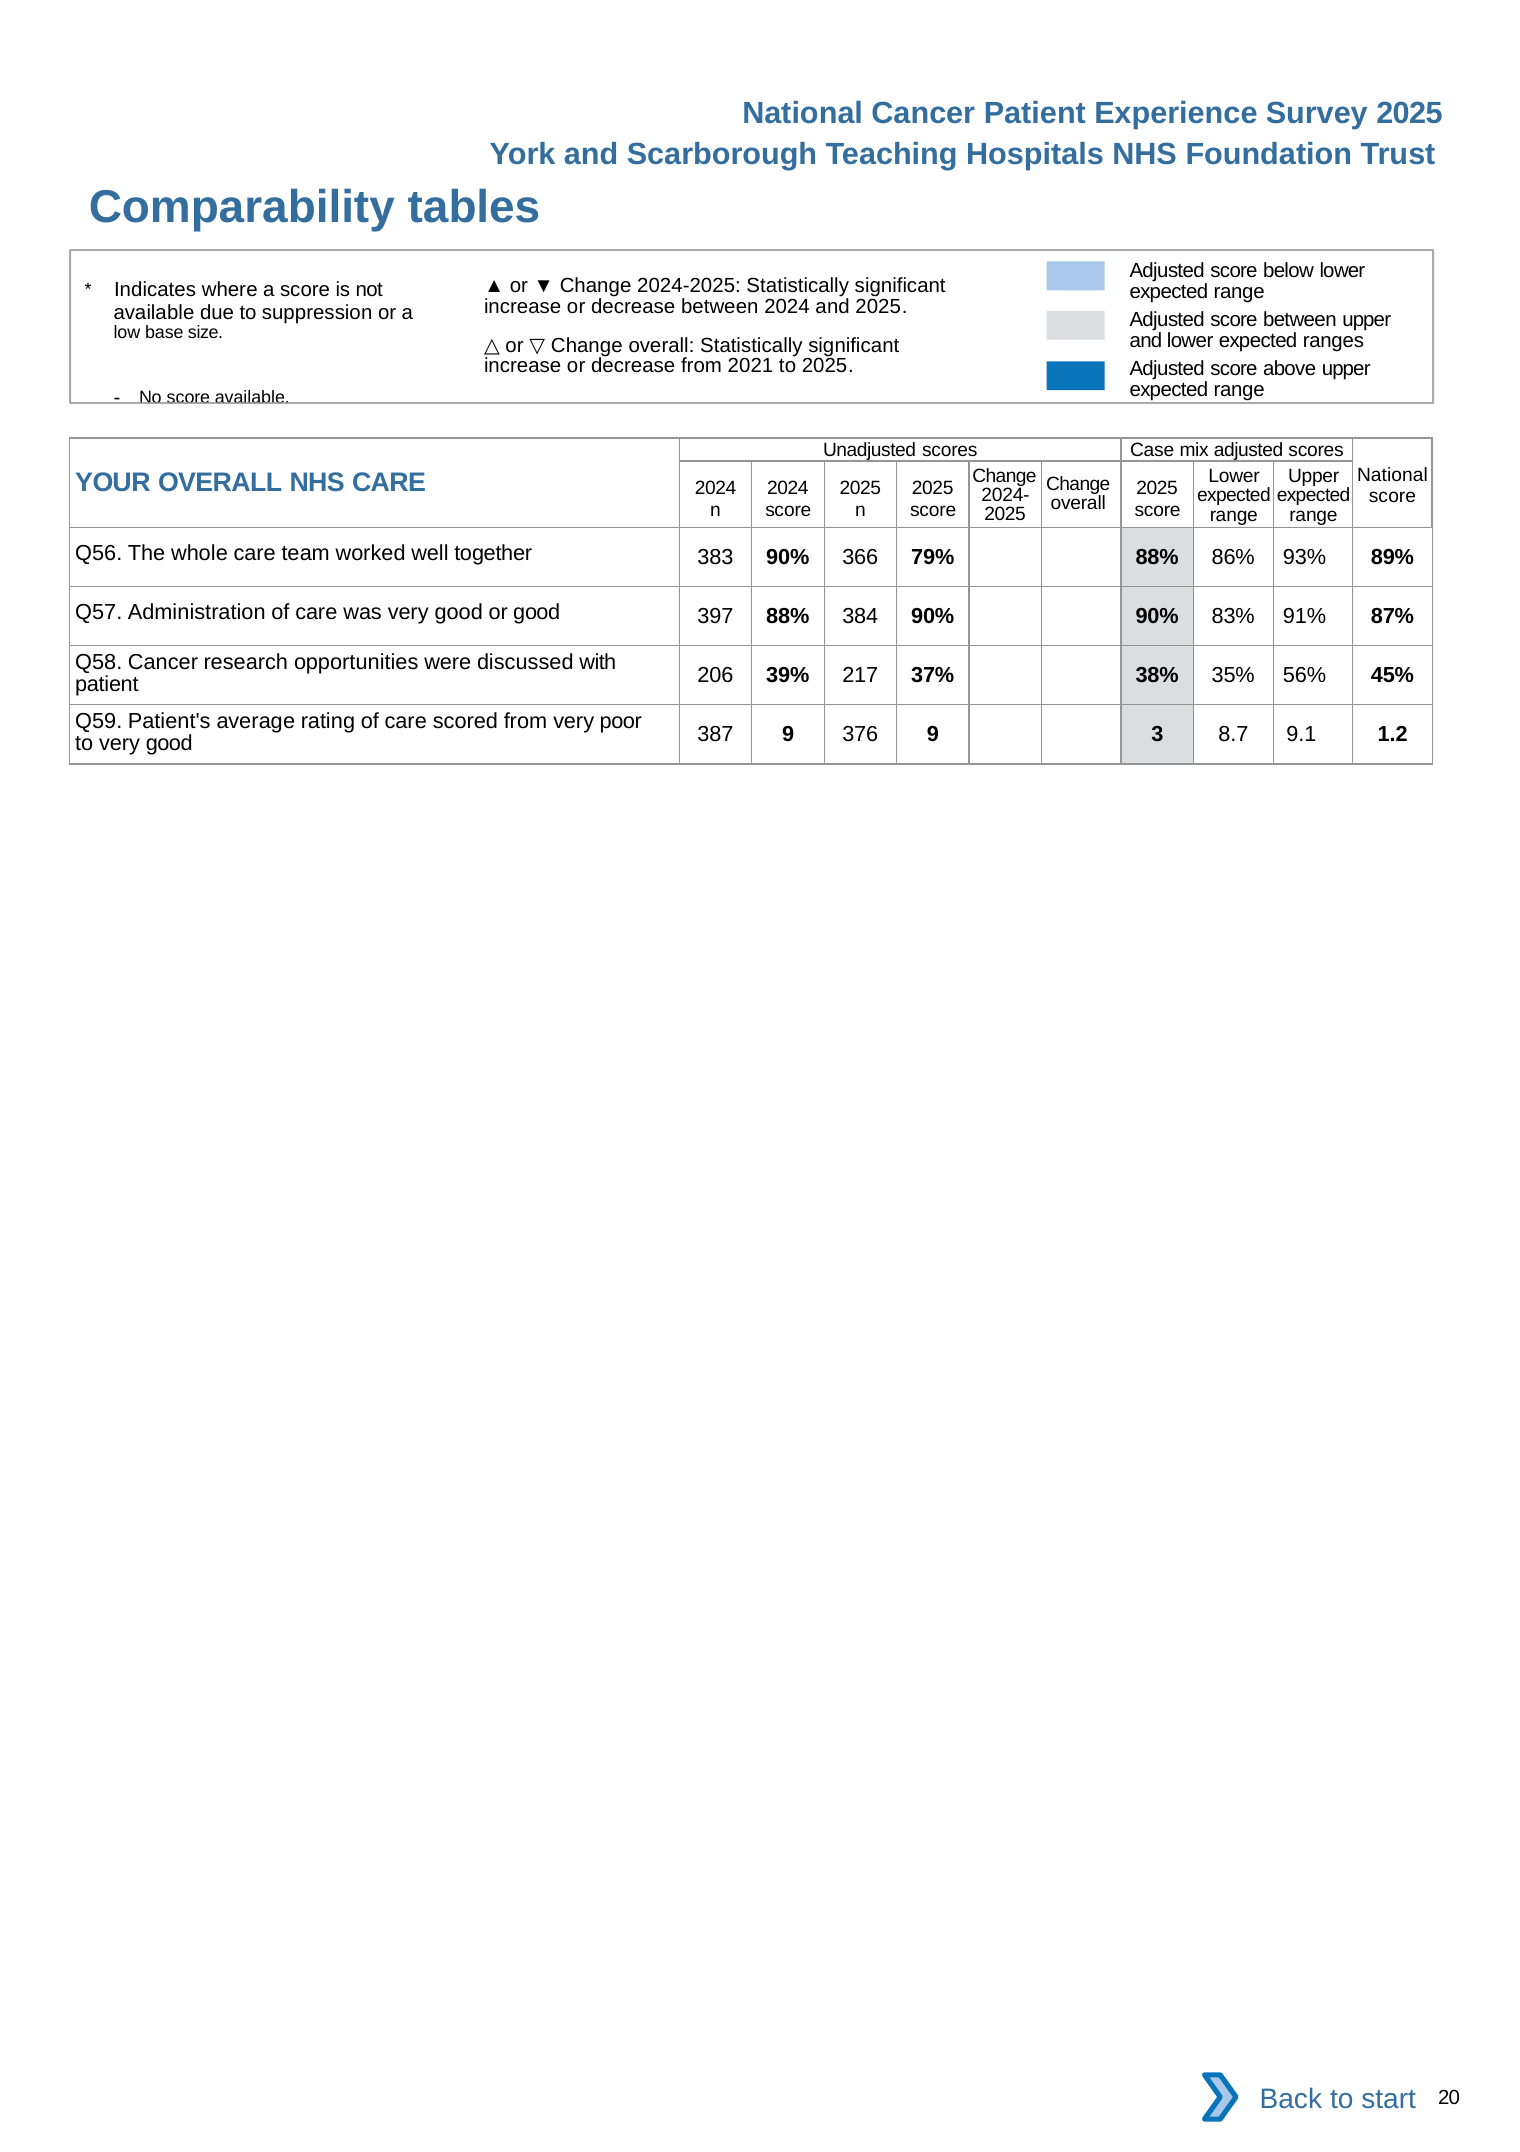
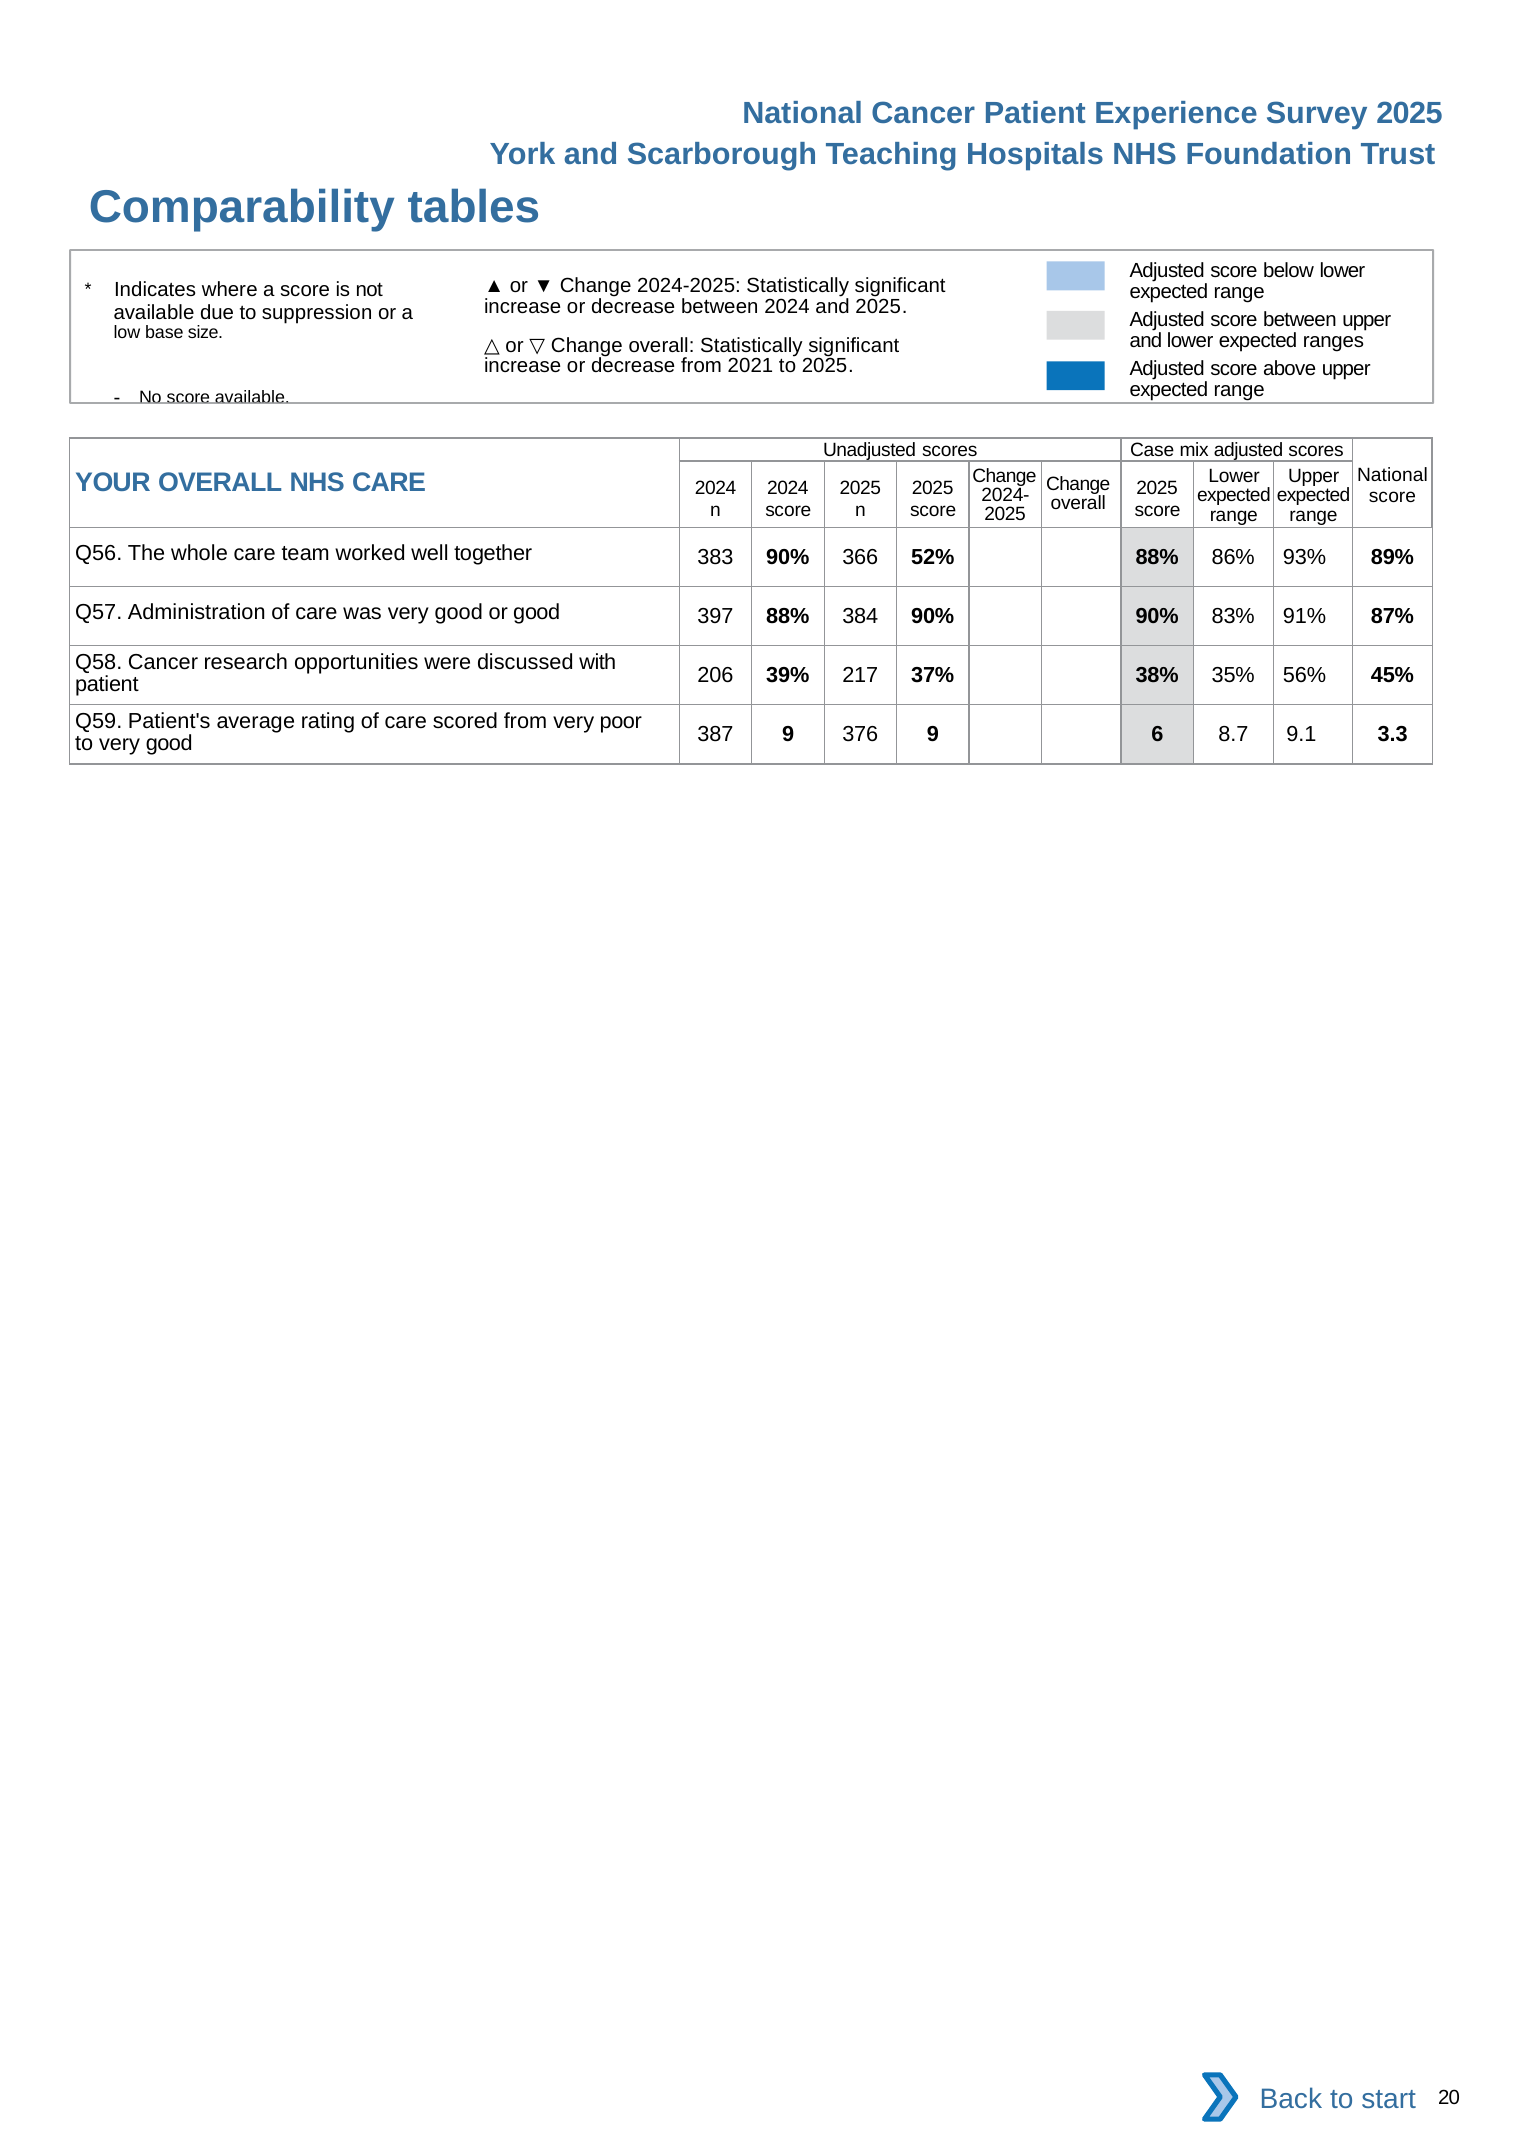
79%: 79% -> 52% (933, 557)
3: 3 -> 6 (1157, 734)
1.2: 1.2 -> 3.3 (1393, 734)
